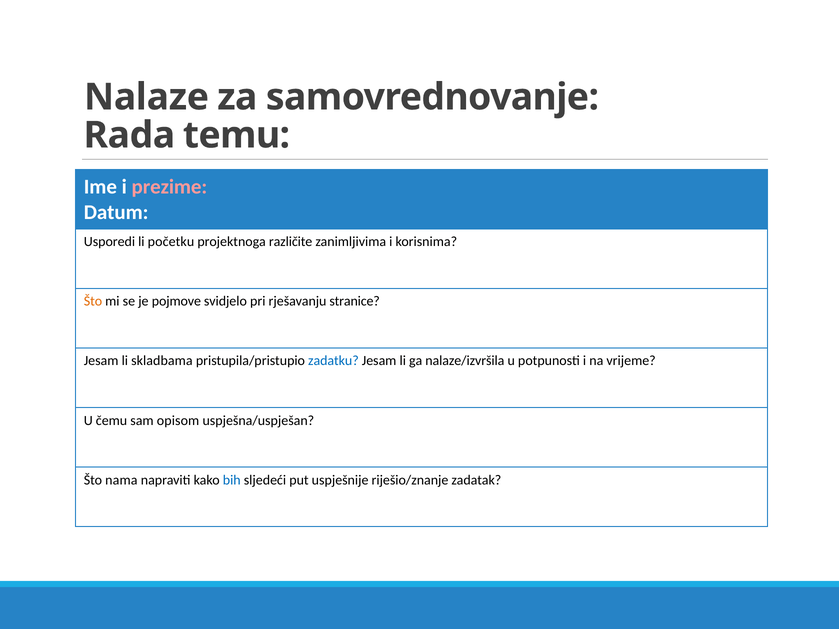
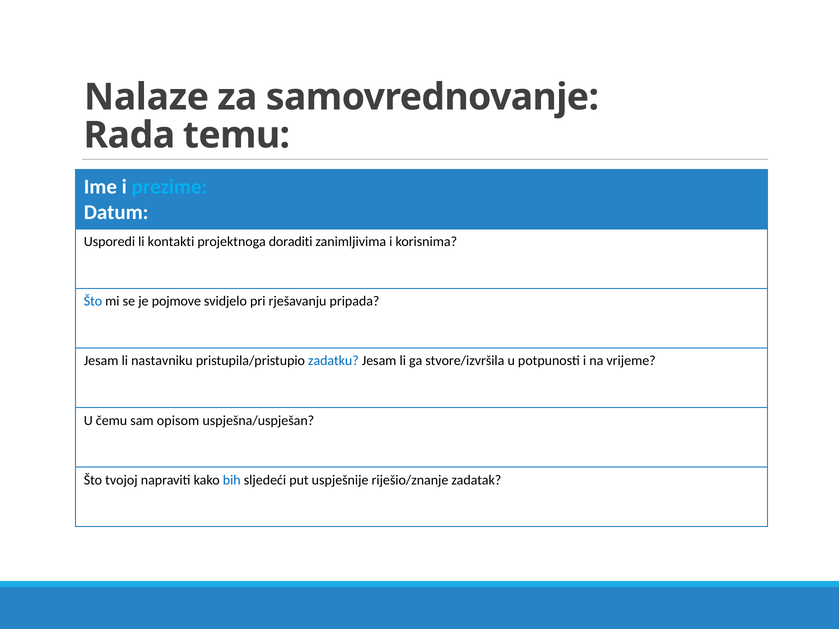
prezime colour: pink -> light blue (169, 187)
početku: početku -> kontakti (171, 242)
različite: različite -> doraditi (291, 242)
Što colour: orange -> blue (93, 301)
stranice: stranice -> pripada (355, 301)
skladbama: skladbama -> nastavniku (162, 361)
nalaze/izvršila: nalaze/izvršila -> stvore/izvršila (465, 361)
nama: nama -> tvojoj (121, 480)
